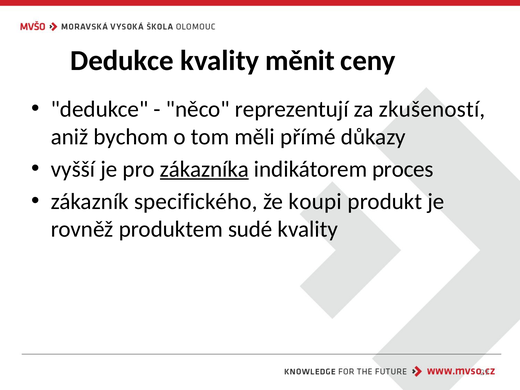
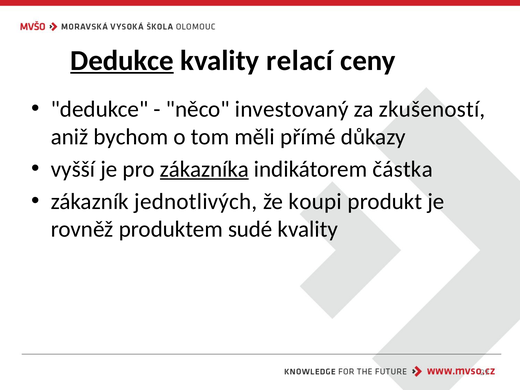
Dedukce underline: none -> present (122, 61)
měnit: měnit -> relací (300, 61)
reprezentují: reprezentují -> investovaný (292, 109)
proces: proces -> částka (403, 169)
specifického: specifického -> jednotlivých (196, 202)
